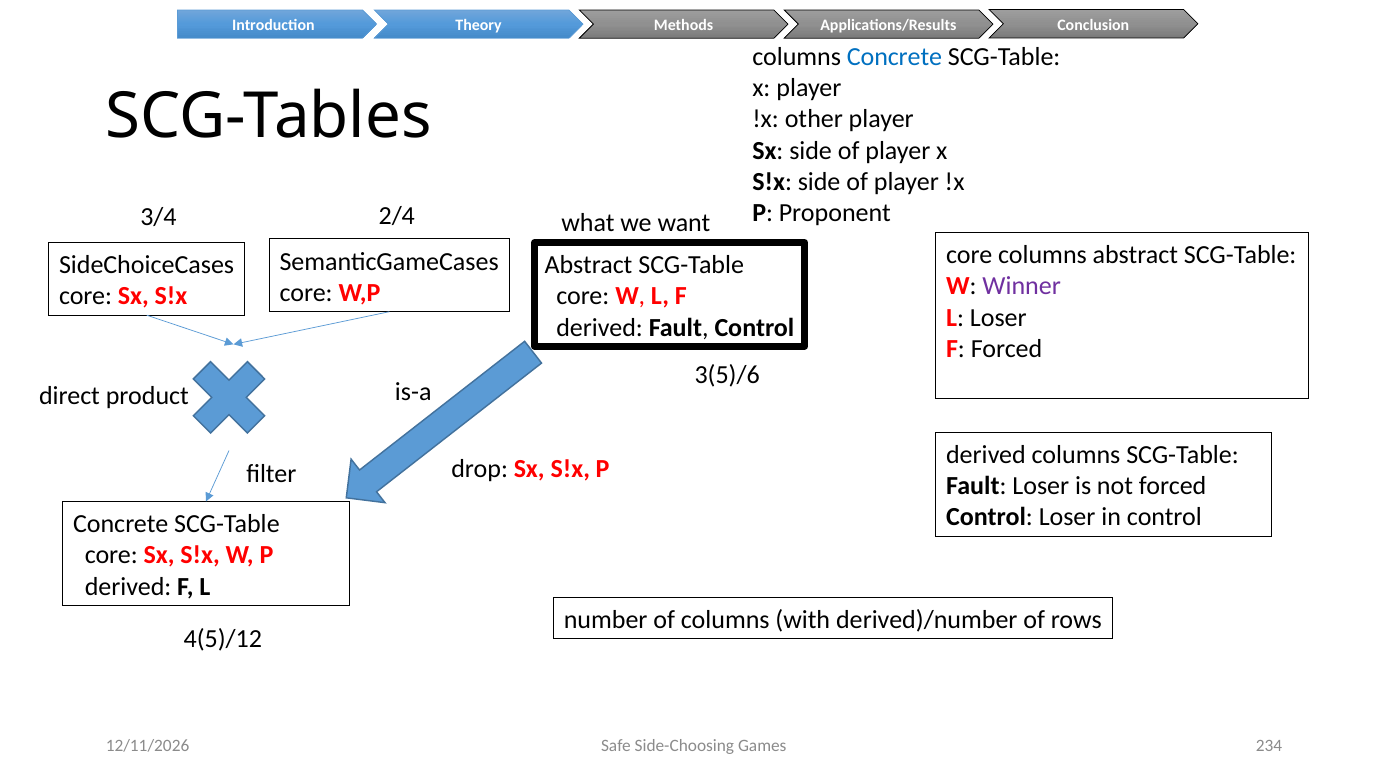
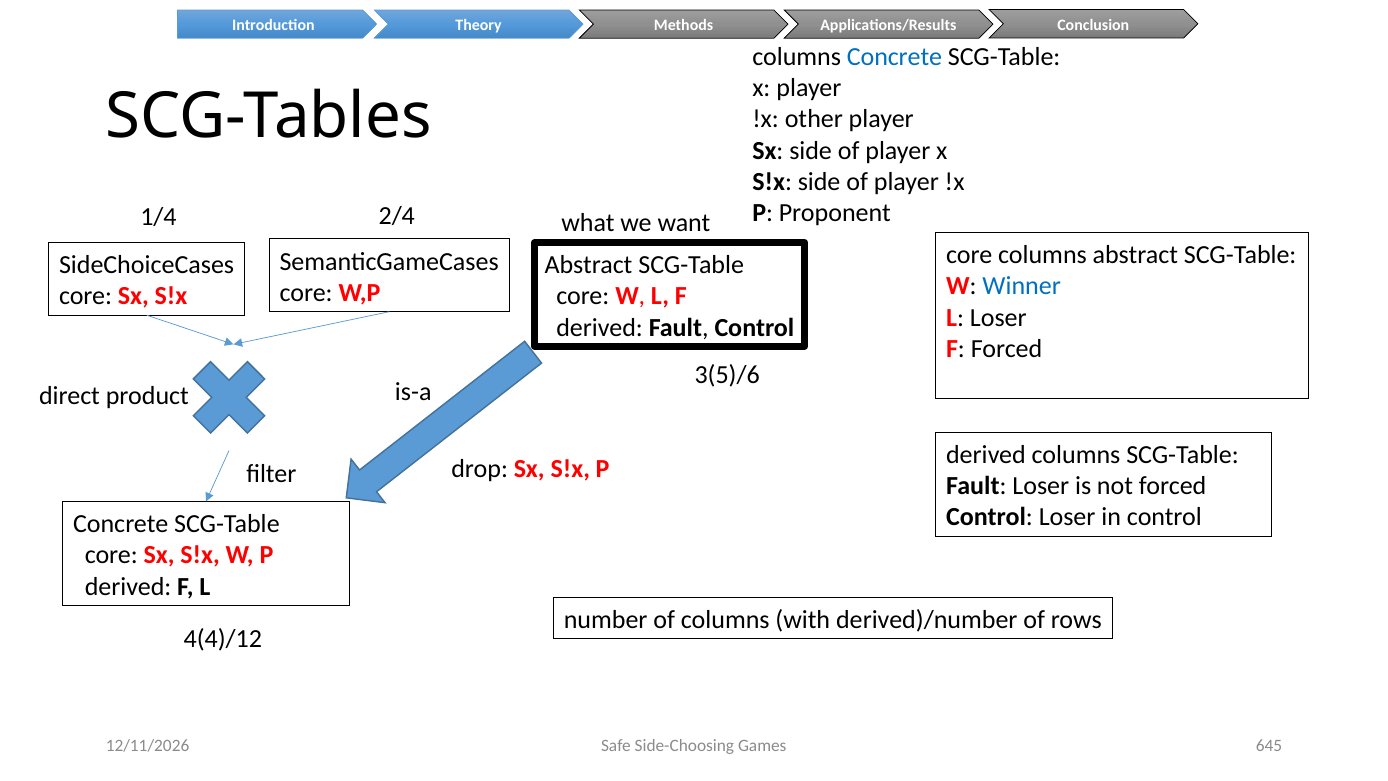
3/4: 3/4 -> 1/4 (158, 217)
Winner colour: purple -> blue (1022, 286)
4(5)/12: 4(5)/12 -> 4(4)/12 (223, 639)
234: 234 -> 645 (1269, 745)
